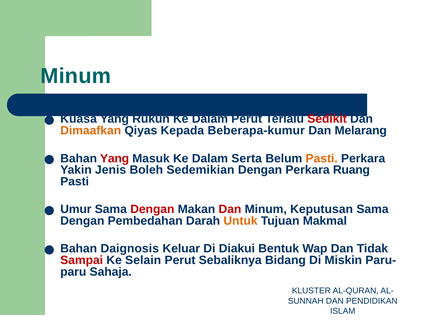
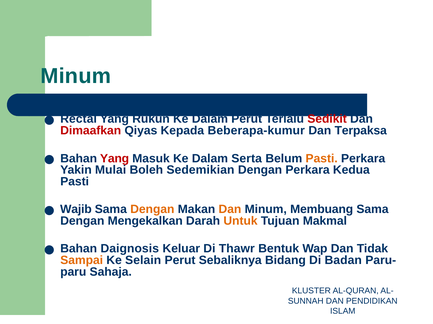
Kuasa: Kuasa -> Rectal (79, 119)
Dimaafkan colour: orange -> red (91, 131)
Melarang: Melarang -> Terpaksa (361, 131)
Jenis: Jenis -> Mulai (111, 170)
Ruang: Ruang -> Kedua (351, 170)
Umur: Umur -> Wajib (76, 210)
Dengan colour: red -> orange (152, 210)
Dan colour: red -> orange (230, 210)
Keputusan: Keputusan -> Membuang (322, 210)
Pembedahan: Pembedahan -> Mengekalkan (145, 221)
Diakui: Diakui -> Thawr (237, 249)
Sampai colour: red -> orange (82, 261)
Miskin: Miskin -> Badan (343, 261)
